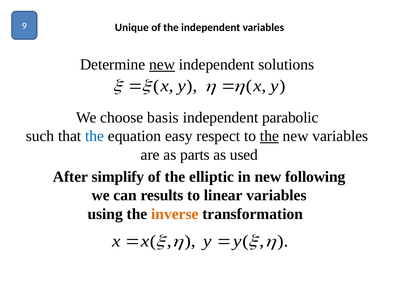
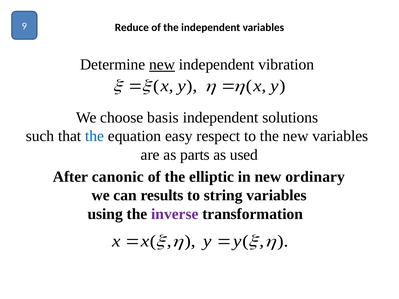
Unique: Unique -> Reduce (132, 28)
solutions: solutions -> vibration (286, 65)
parabolic: parabolic -> solutions (290, 118)
the underline: present -> none (269, 136)
simplify: simplify -> canonic (118, 177)
following: following -> ordinary (315, 177)
linear: linear -> string (223, 195)
inverse colour: orange -> purple (175, 214)
